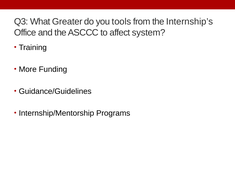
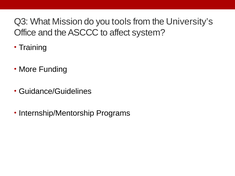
Greater: Greater -> Mission (67, 22)
Internship’s: Internship’s -> University’s (190, 22)
